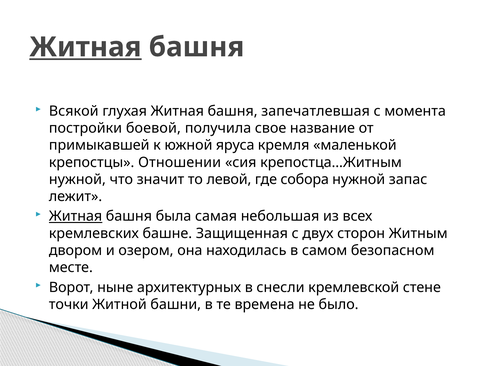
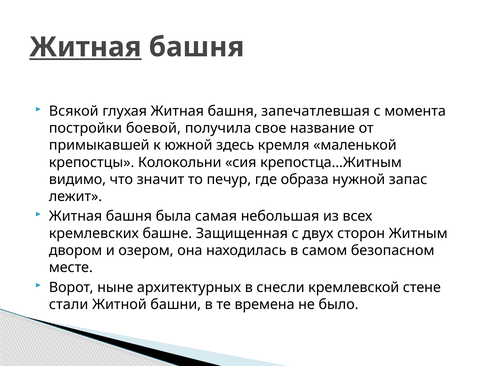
яруса: яруса -> здесь (235, 146)
Отношении: Отношении -> Колокольни (180, 163)
нужной: нужной -> видимо (77, 180)
левой: левой -> печур (229, 180)
собора: собора -> образа (305, 180)
Житная underline: present -> none (76, 217)
точки: точки -> стали (69, 305)
